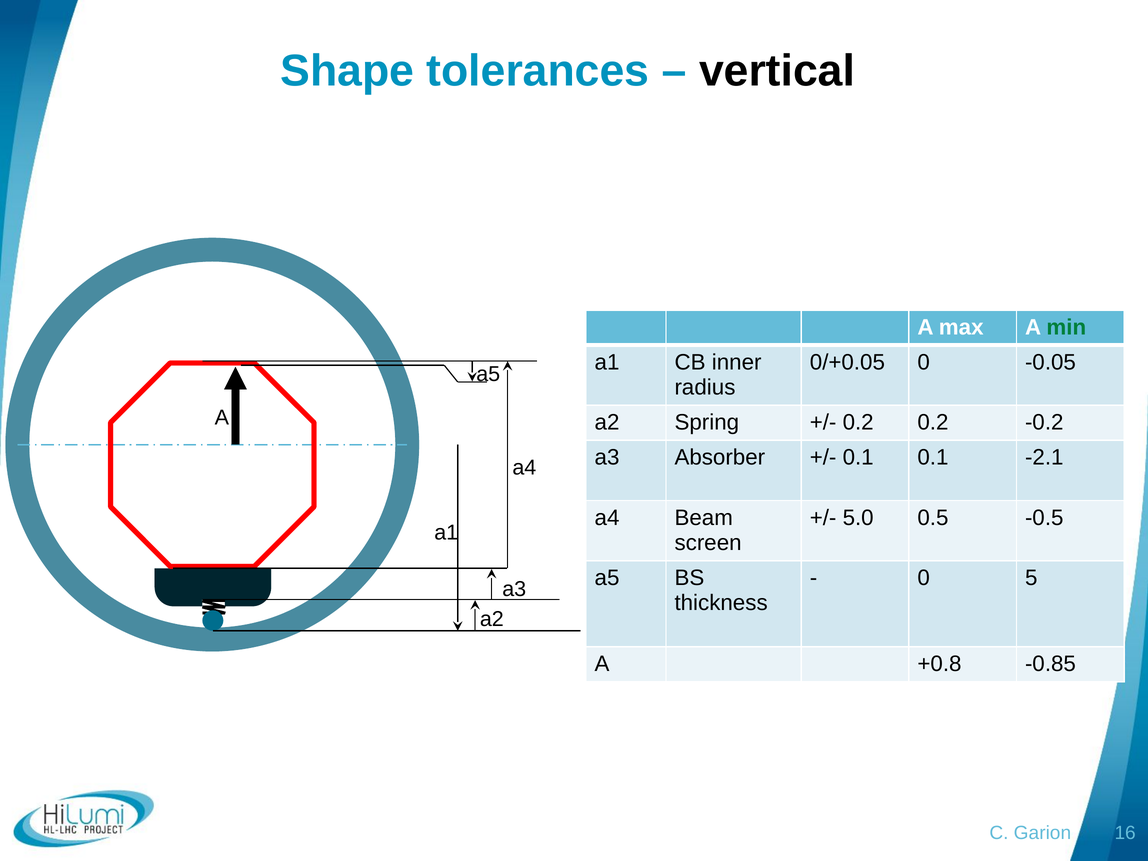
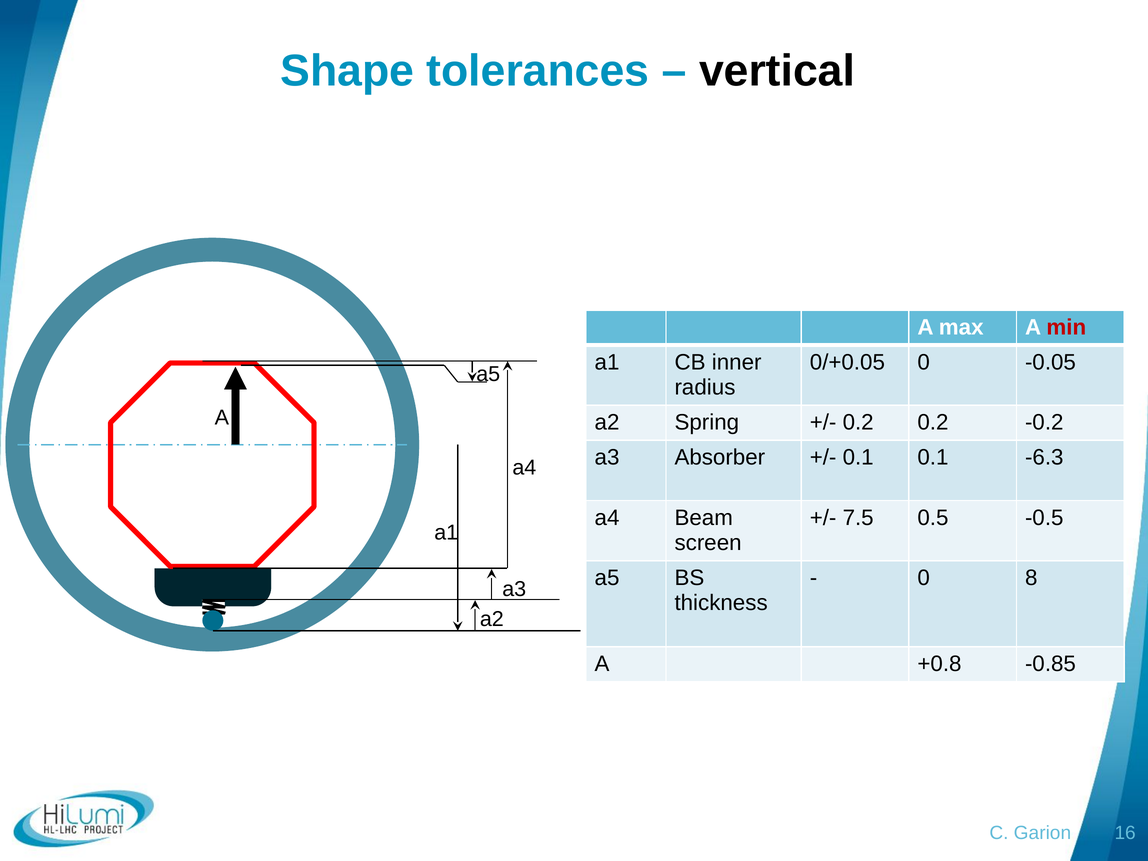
min colour: green -> red (1066, 327)
-2.1: -2.1 -> -6.3 (1044, 457)
5.0: 5.0 -> 7.5 (858, 518)
5: 5 -> 8 (1031, 578)
